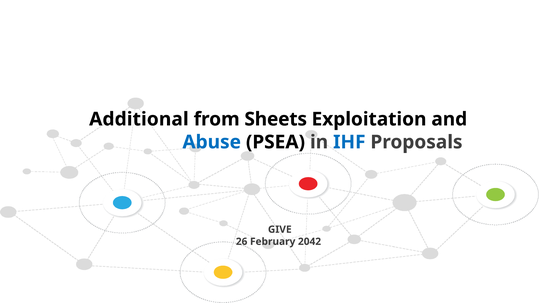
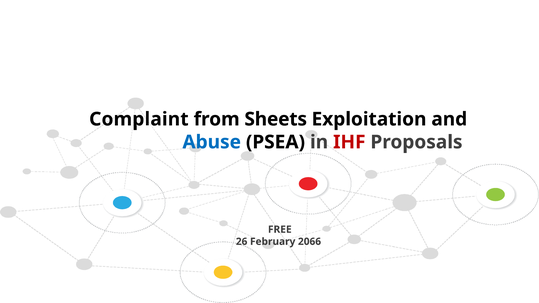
Additional: Additional -> Complaint (139, 119)
IHF colour: blue -> red (349, 142)
GIVE: GIVE -> FREE (280, 230)
2042: 2042 -> 2066 (310, 242)
